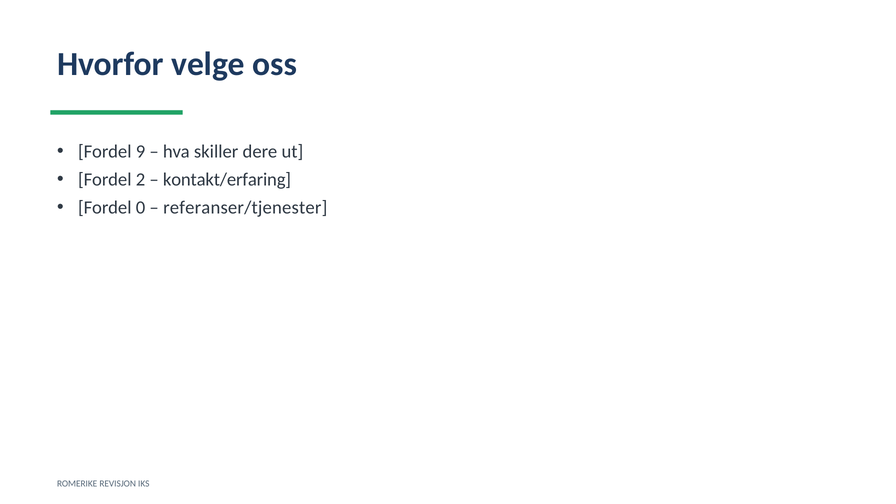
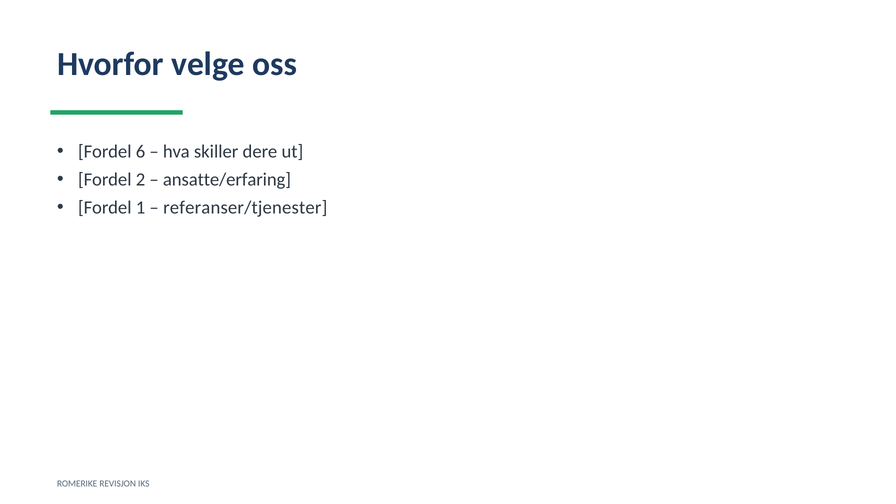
9: 9 -> 6 (141, 152)
kontakt/erfaring: kontakt/erfaring -> ansatte/erfaring (227, 180)
0: 0 -> 1 (141, 208)
